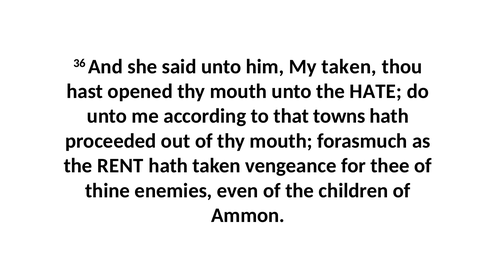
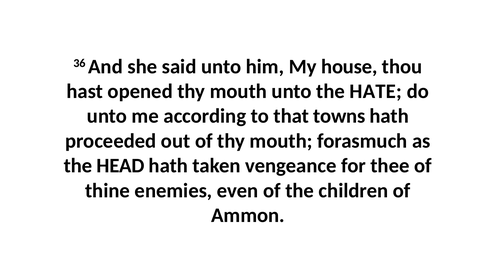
My taken: taken -> house (349, 67)
RENT: RENT -> HEAD (121, 166)
